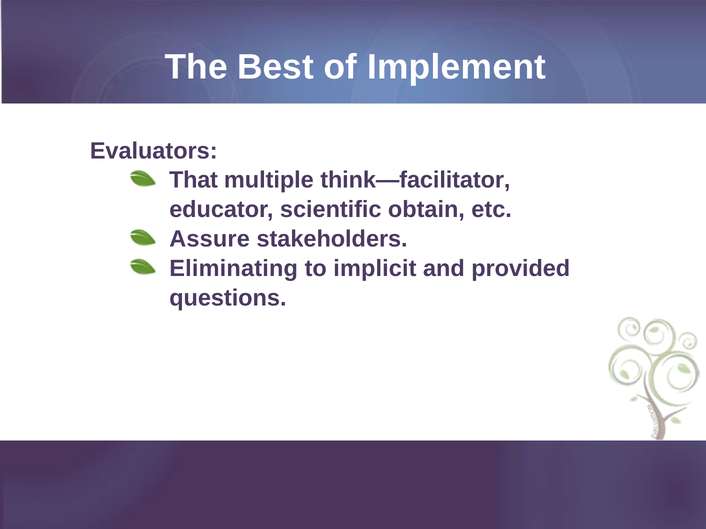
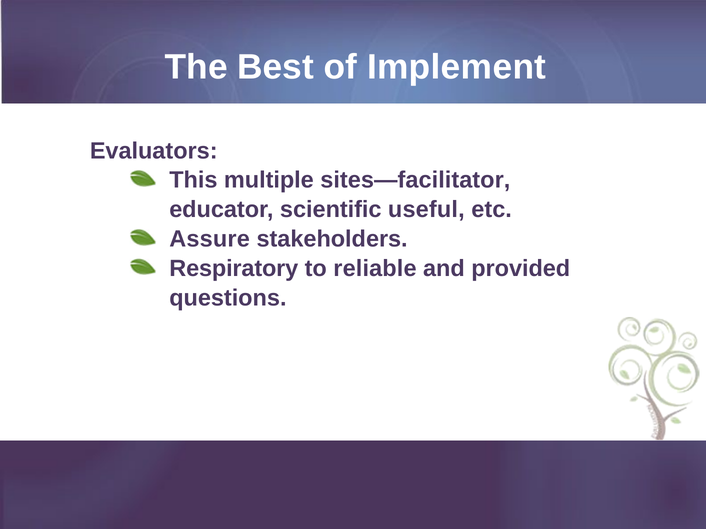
That: That -> This (193, 180)
think—facilitator: think—facilitator -> sites—facilitator (415, 180)
obtain: obtain -> useful (426, 210)
Eliminating: Eliminating -> Respiratory (234, 269)
implicit: implicit -> reliable (375, 269)
